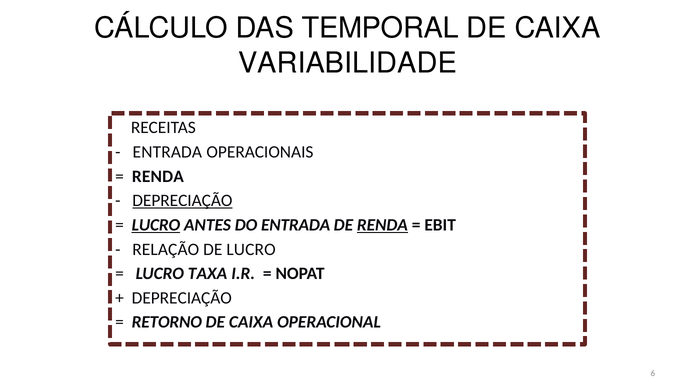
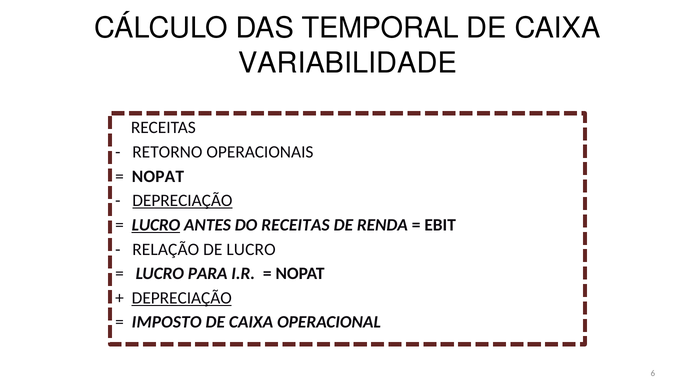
ENTRADA: ENTRADA -> RETORNO (167, 152)
RENDA: RENDA -> NOPAT (158, 176)
DO ENTRADA: ENTRADA -> RECEITAS (295, 225)
RENDA underline: present -> none (382, 225)
TAXA: TAXA -> PARA (208, 274)
DEPRECIAÇÃO underline: none -> present (182, 298)
RETORNO: RETORNO -> IMPOSTO (167, 322)
